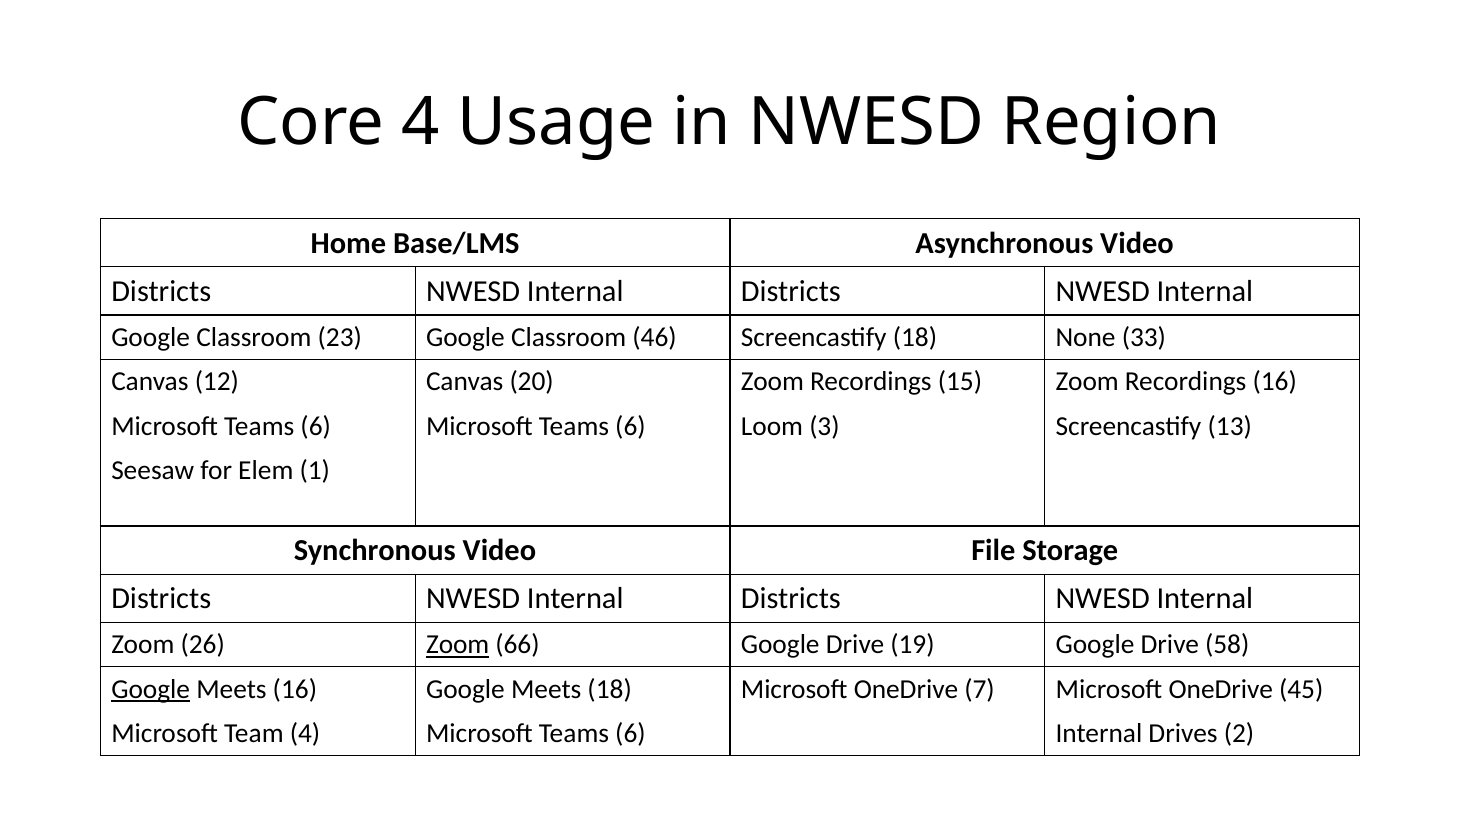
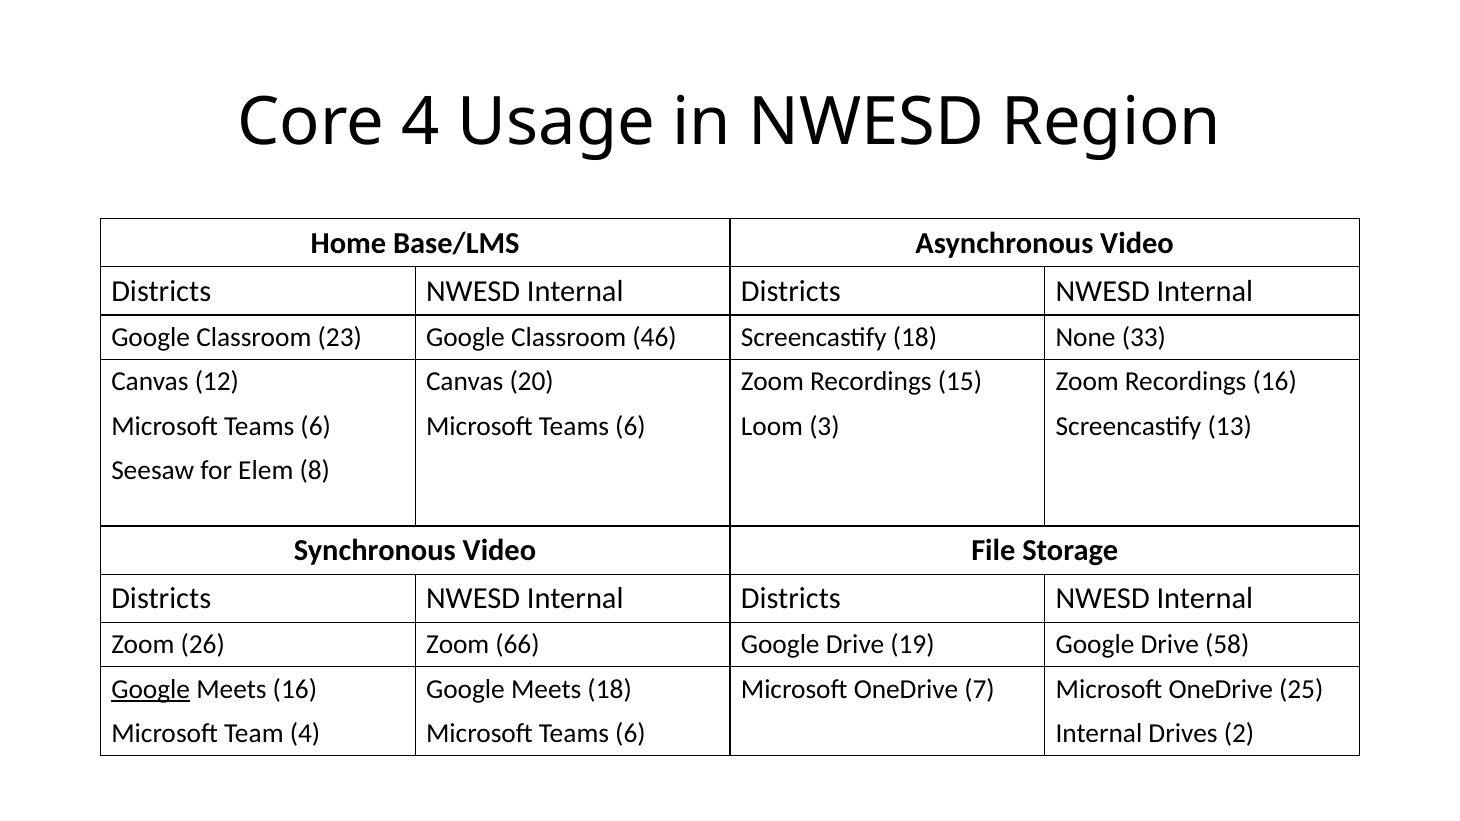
1: 1 -> 8 (315, 471)
Zoom underline: present -> none (458, 645)
45: 45 -> 25 (1301, 690)
